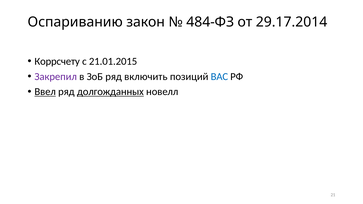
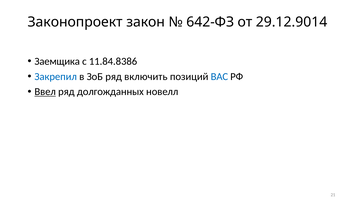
Оспариванию: Оспариванию -> Законопроект (75, 22)
484-ФЗ: 484-ФЗ -> 642-ФЗ (210, 22)
29.17.2014: 29.17.2014 -> 29.12.9014 (292, 22)
Коррсчету: Коррсчету -> Заемщика (57, 61)
21.01.2015: 21.01.2015 -> 11.84.8386 (113, 61)
Закрепил colour: purple -> blue (56, 77)
долгожданных underline: present -> none (110, 92)
